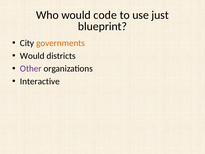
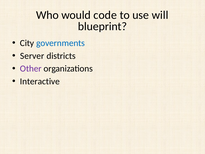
just: just -> will (160, 15)
governments colour: orange -> blue (61, 43)
Would: Would -> Server (32, 56)
